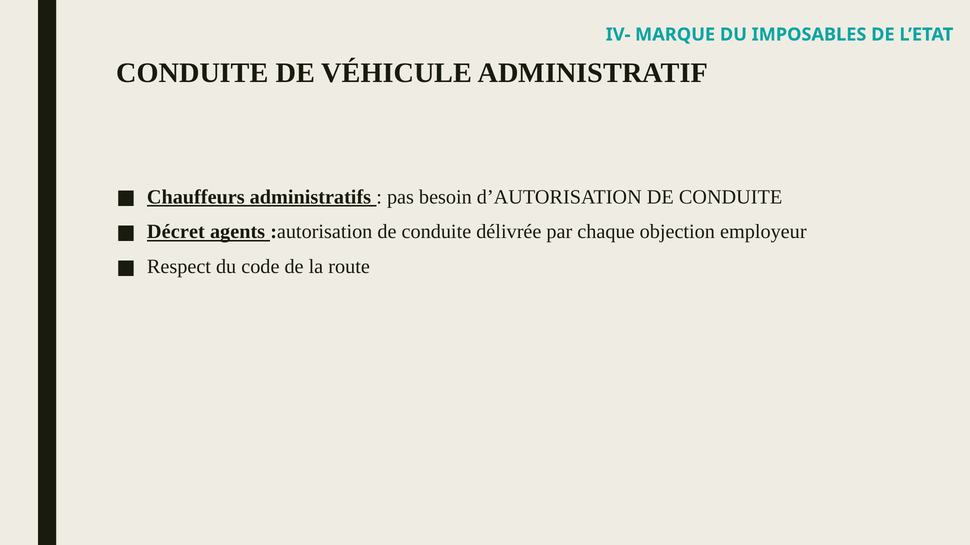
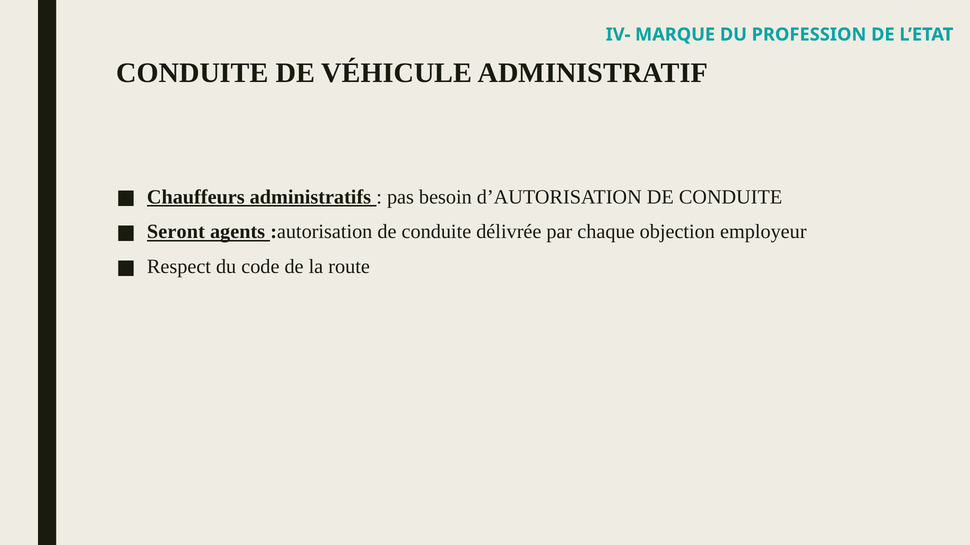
IMPOSABLES: IMPOSABLES -> PROFESSION (809, 35)
Décret: Décret -> Seront (176, 232)
